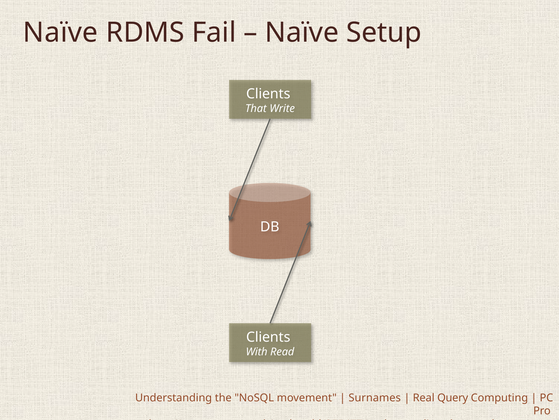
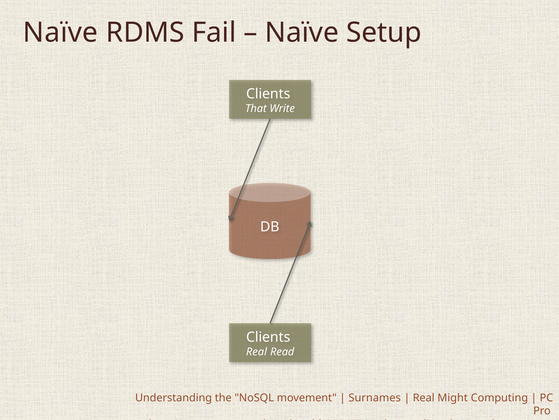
With: With -> Real (257, 351)
Query: Query -> Might (453, 397)
